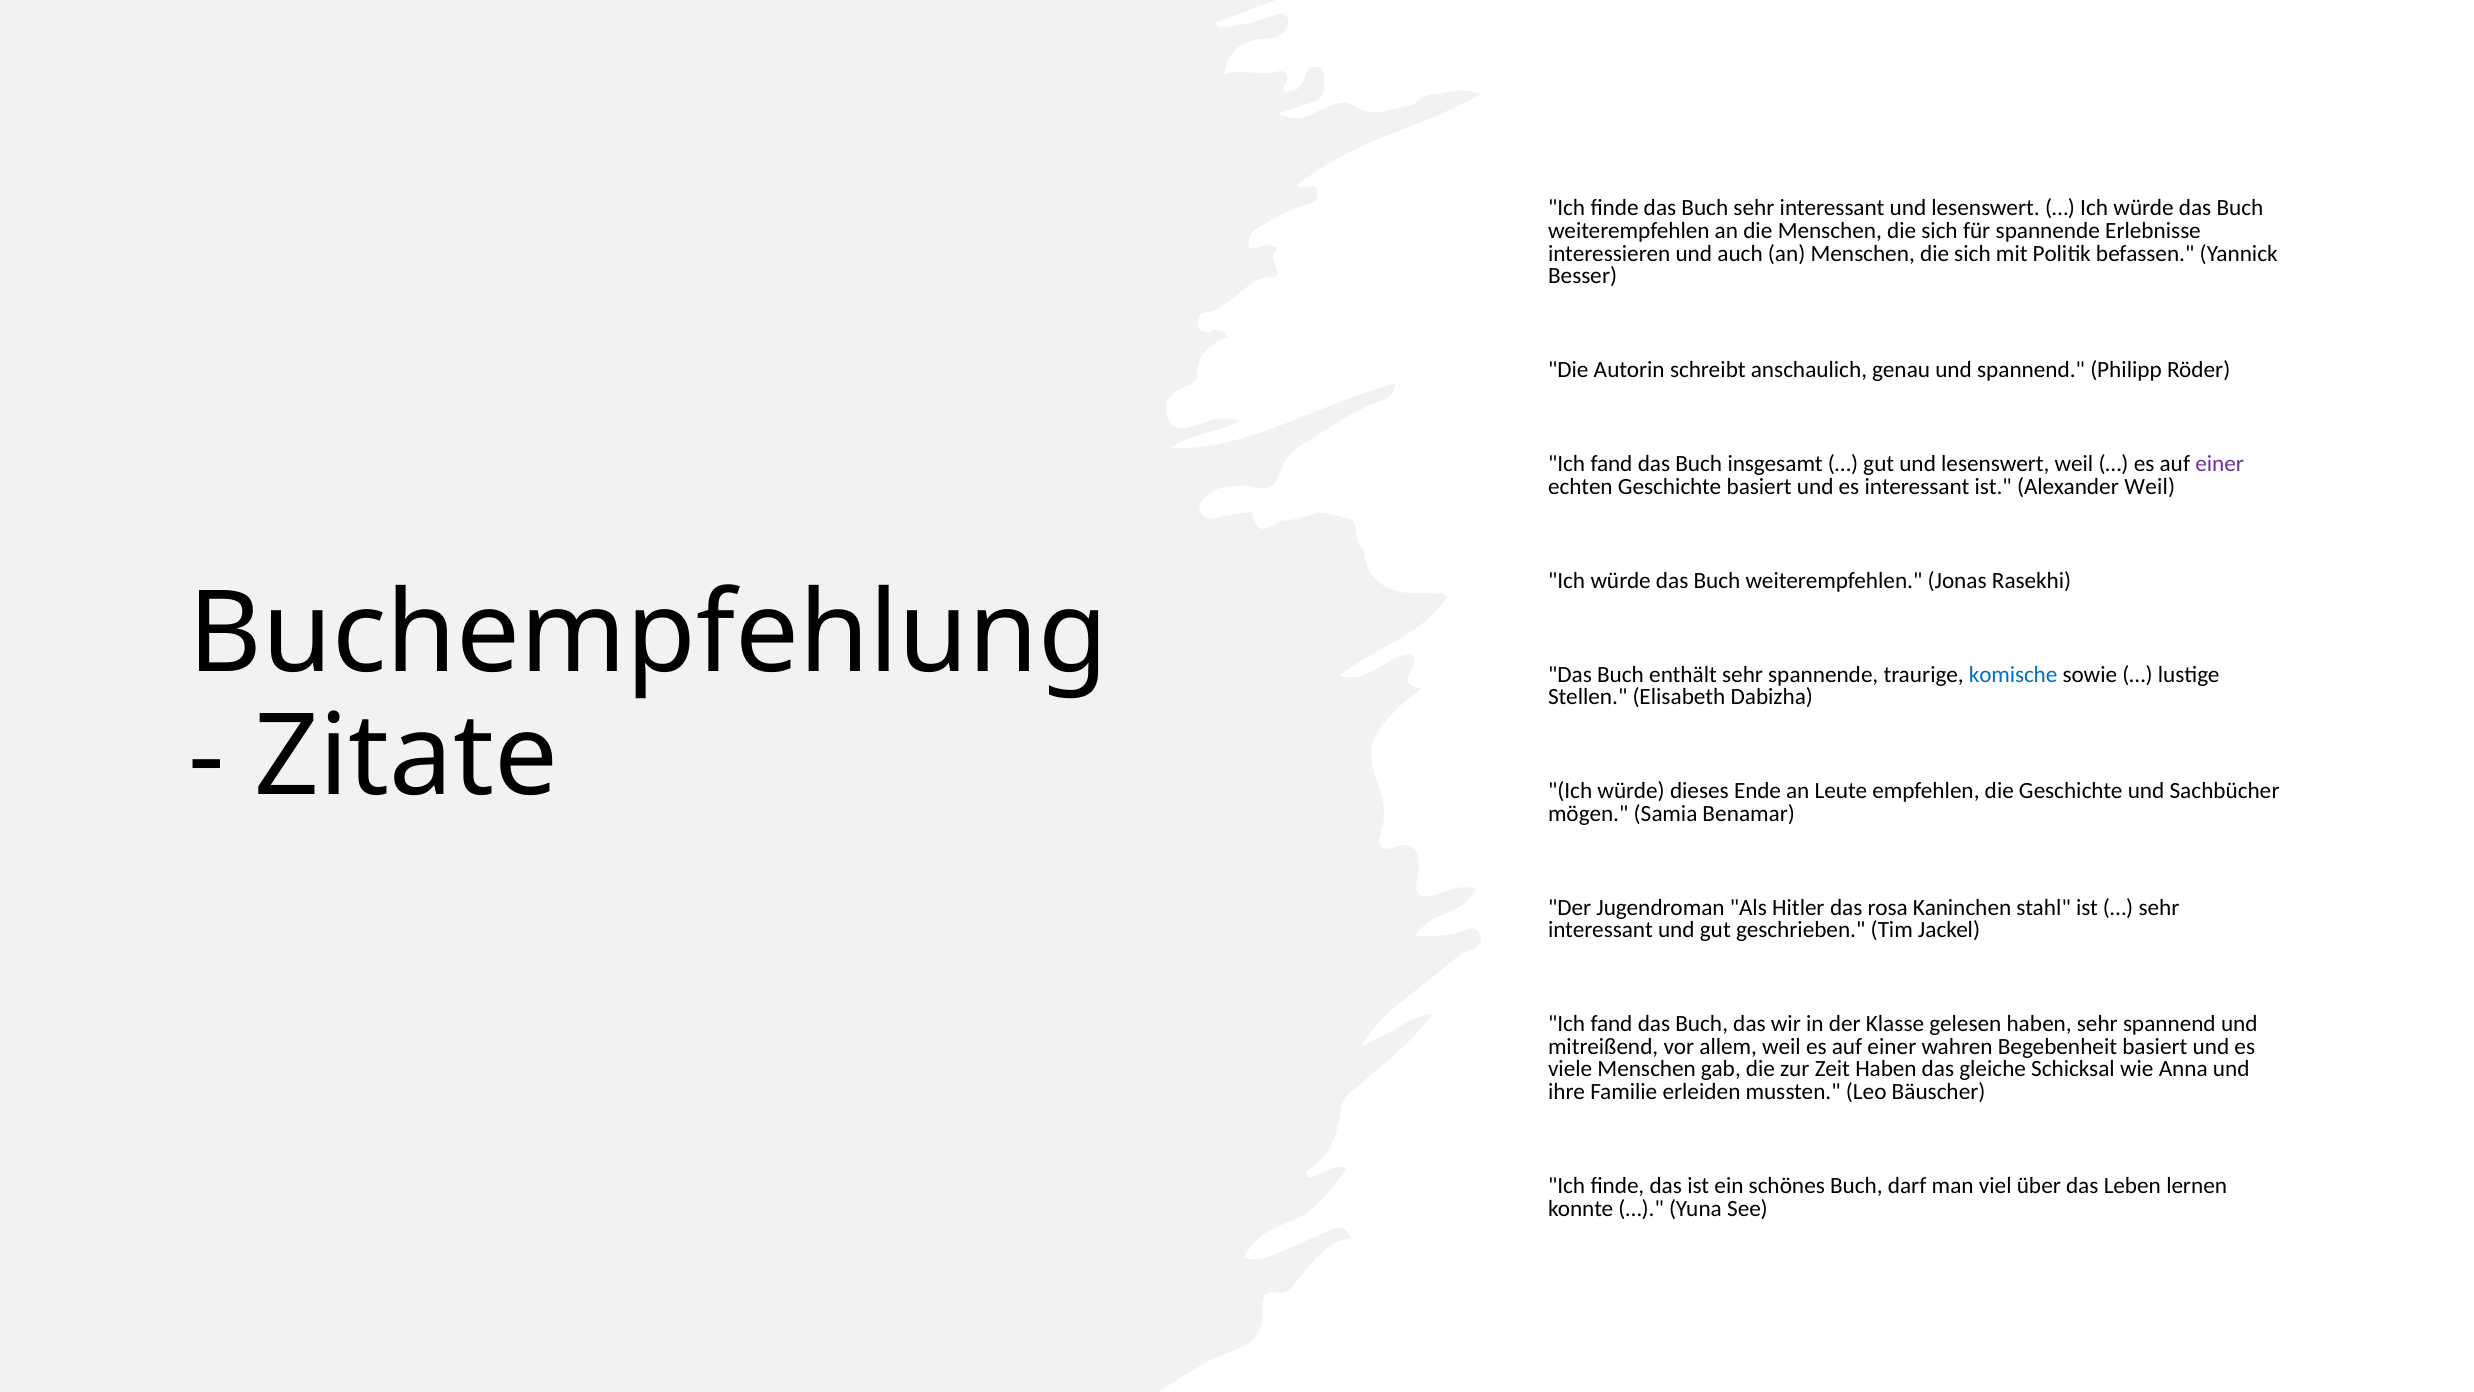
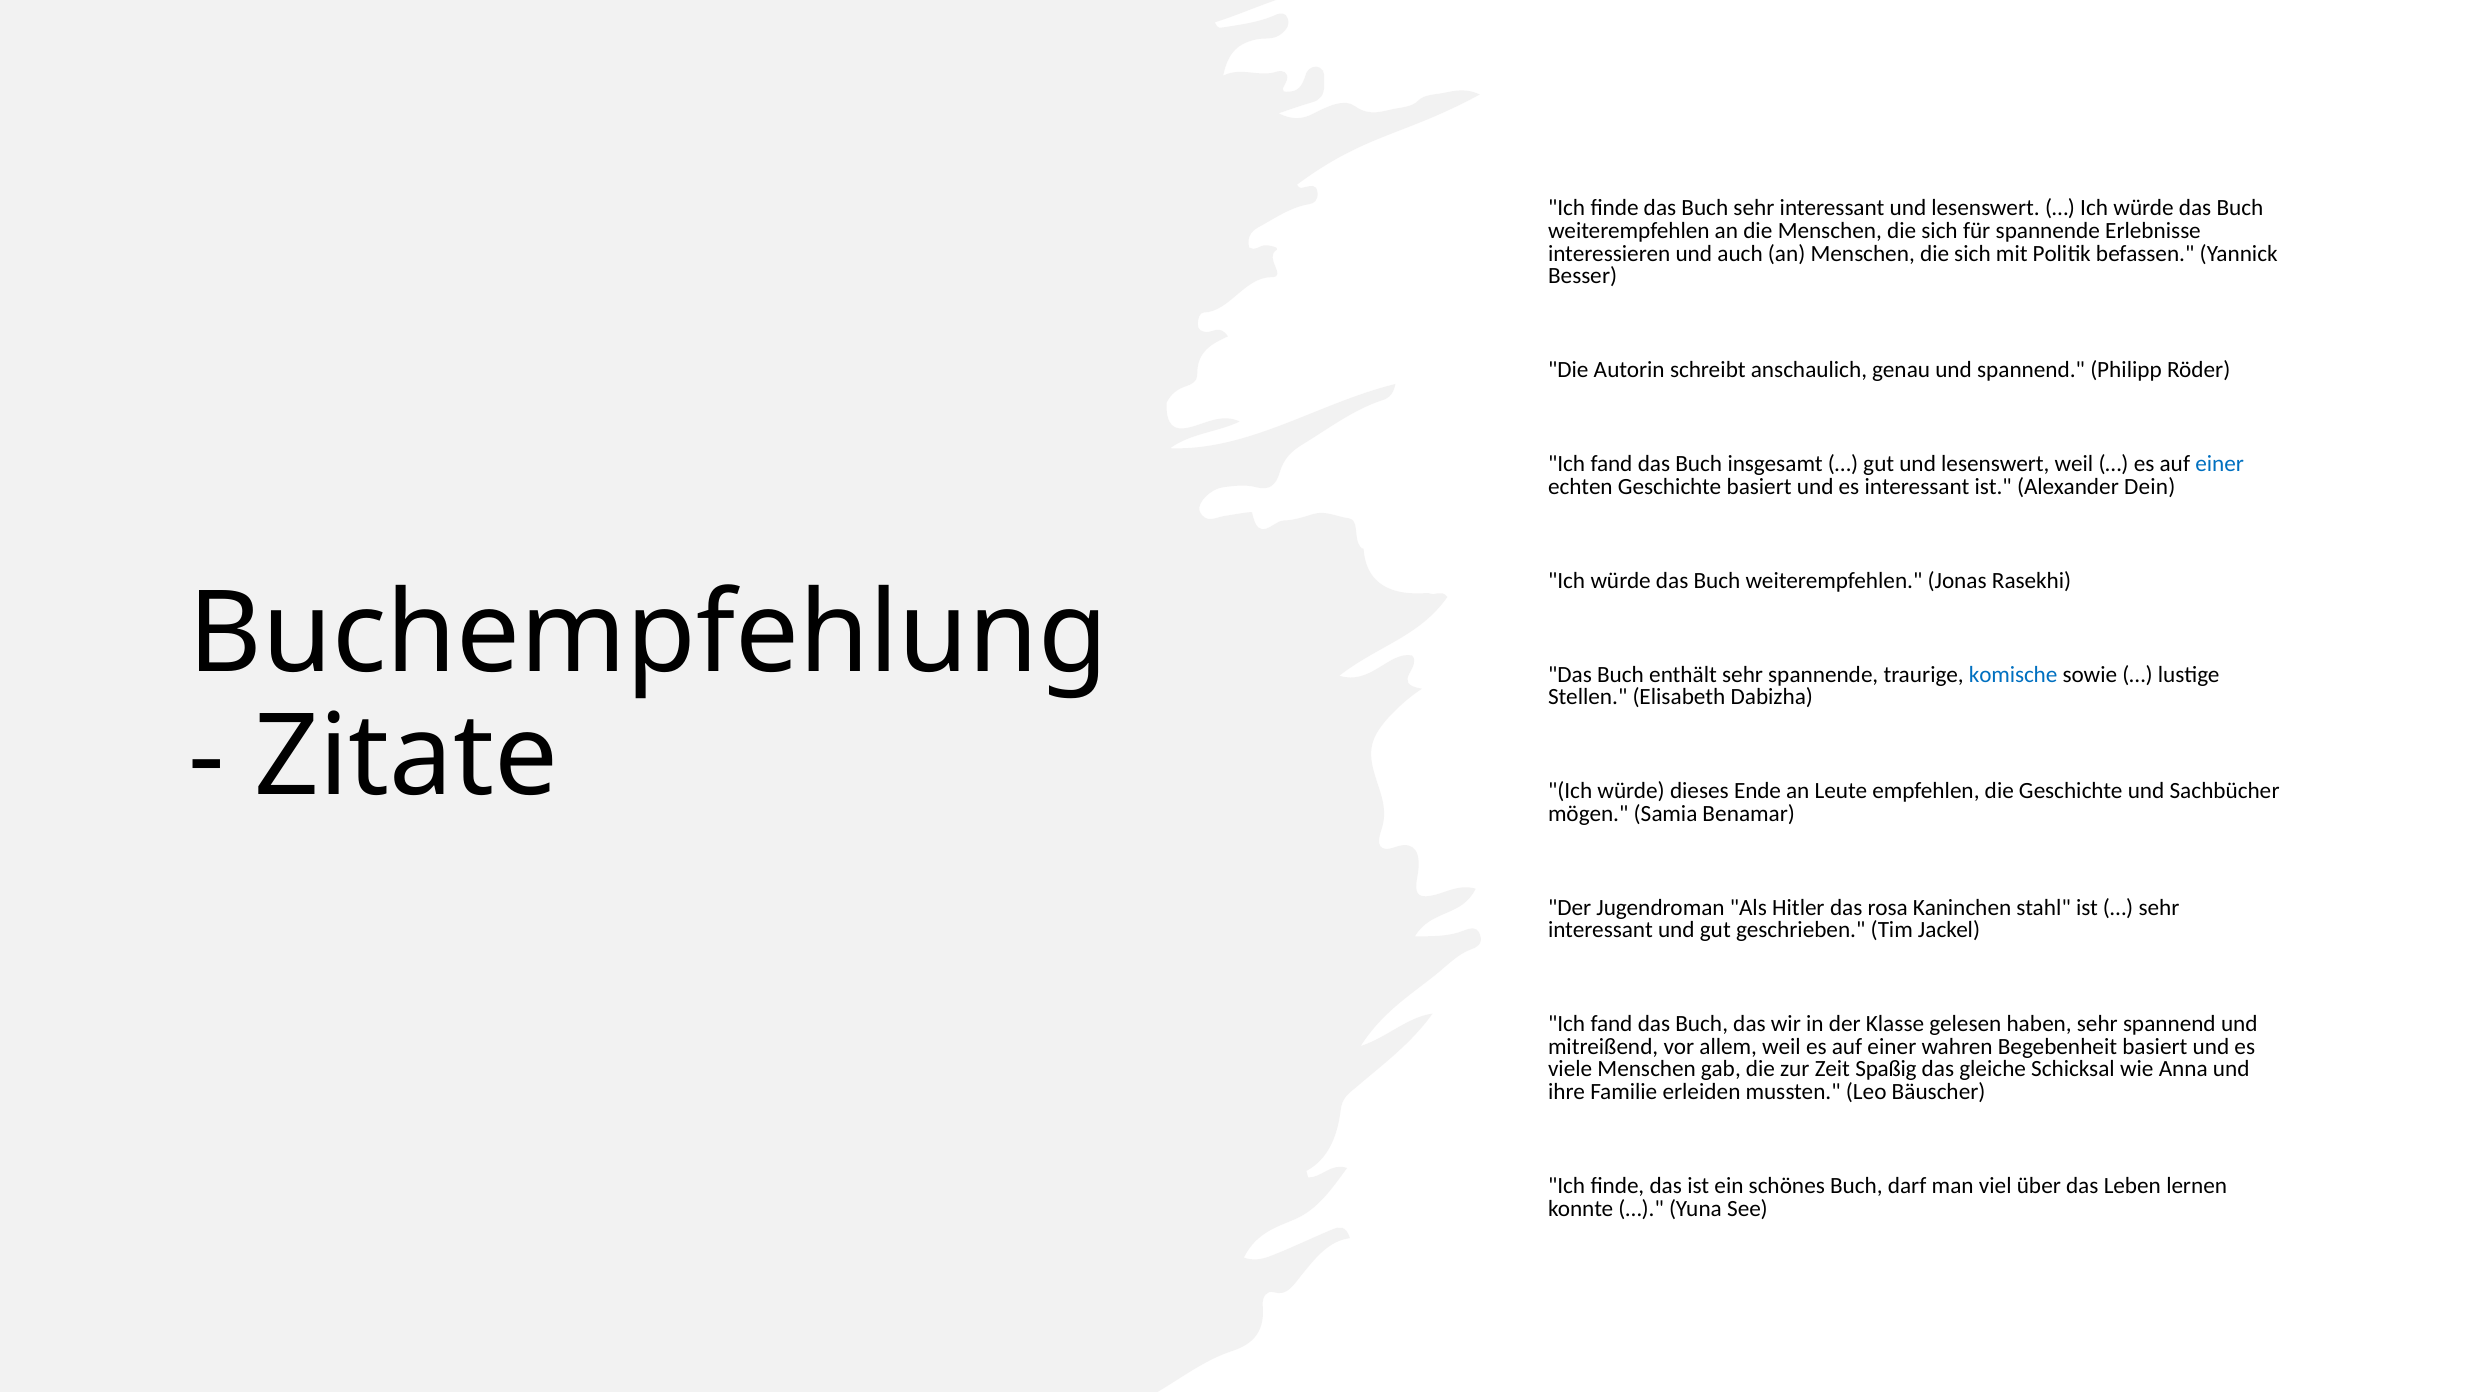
einer colour: purple -> blue (2220, 464)
Alexander Weil: Weil -> Dein (2150, 486)
Zeit Haben: Haben -> Spaßig (1886, 1069)
